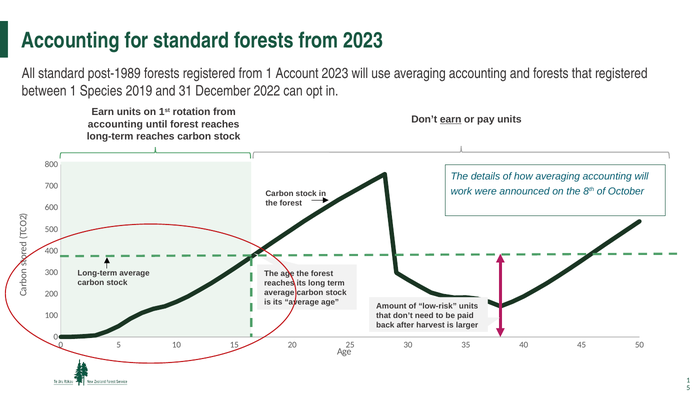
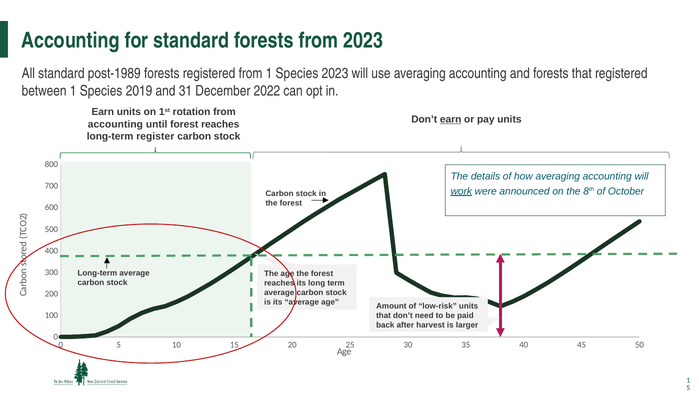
from 1 Account: Account -> Species (297, 73)
long-term reaches: reaches -> register (155, 137)
work underline: none -> present (461, 191)
